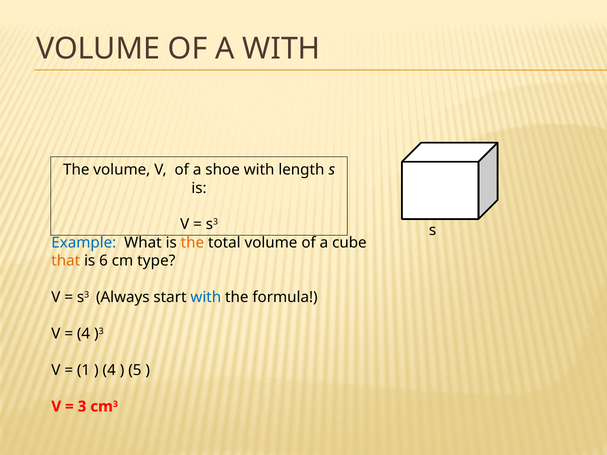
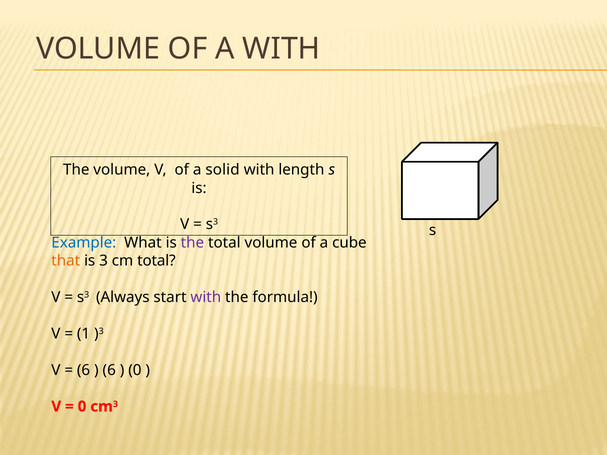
shoe: shoe -> solid (223, 170)
the colour: orange -> purple (192, 243)
6: 6 -> 3 (104, 261)
cm type: type -> total (156, 261)
with colour: blue -> purple (206, 297)
4: 4 -> 1 (84, 334)
1: 1 -> 6 (84, 370)
4: 4 -> 6 (109, 370)
5: 5 -> 0 (135, 370)
3: 3 -> 0 (82, 407)
